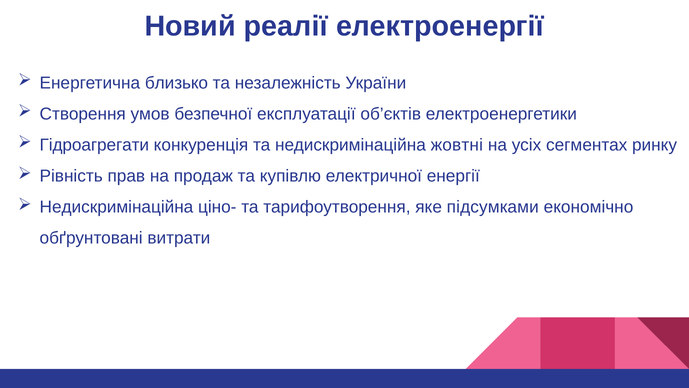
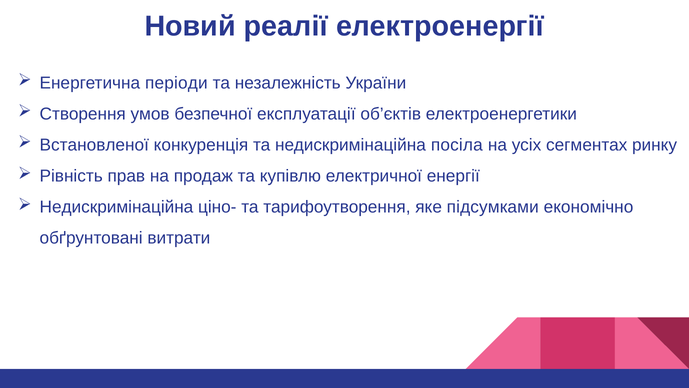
близько: близько -> періоди (176, 83)
Гідроагрегати: Гідроагрегати -> Встановленої (94, 145)
жовтні: жовтні -> посіла (457, 145)
